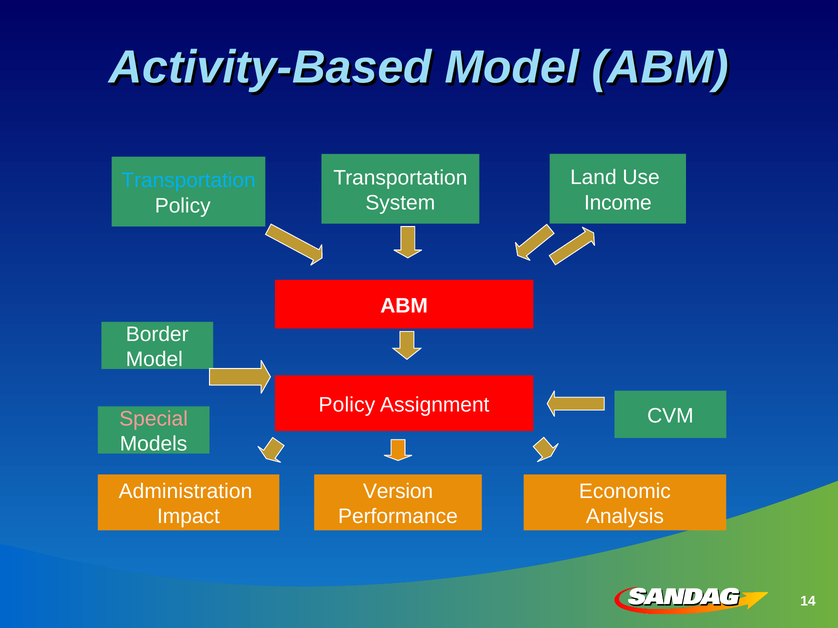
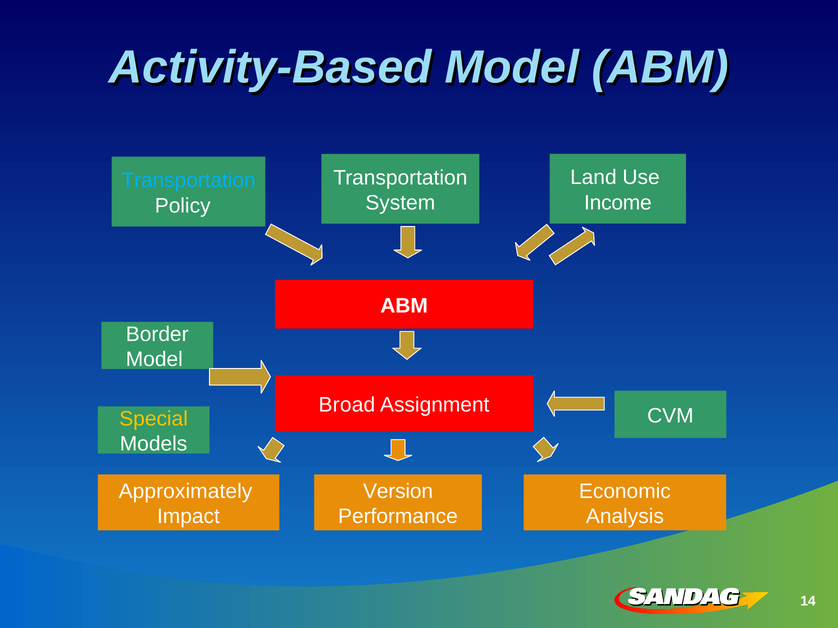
Policy: Policy -> Broad (347, 405)
Special colour: pink -> yellow (154, 419)
Administration: Administration -> Approximately (186, 492)
